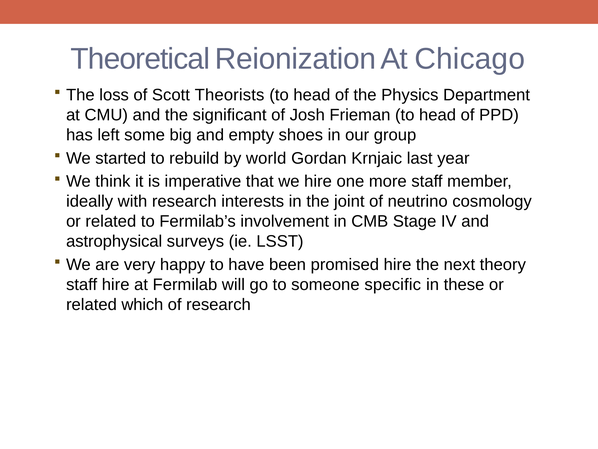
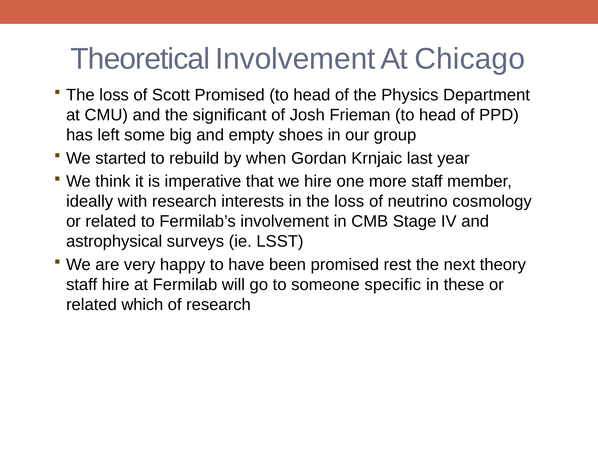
Theoretical Reionization: Reionization -> Involvement (295, 59)
Scott Theorists: Theorists -> Promised (230, 95)
world: world -> when (266, 158)
in the joint: joint -> loss (349, 201)
promised hire: hire -> rest (397, 264)
